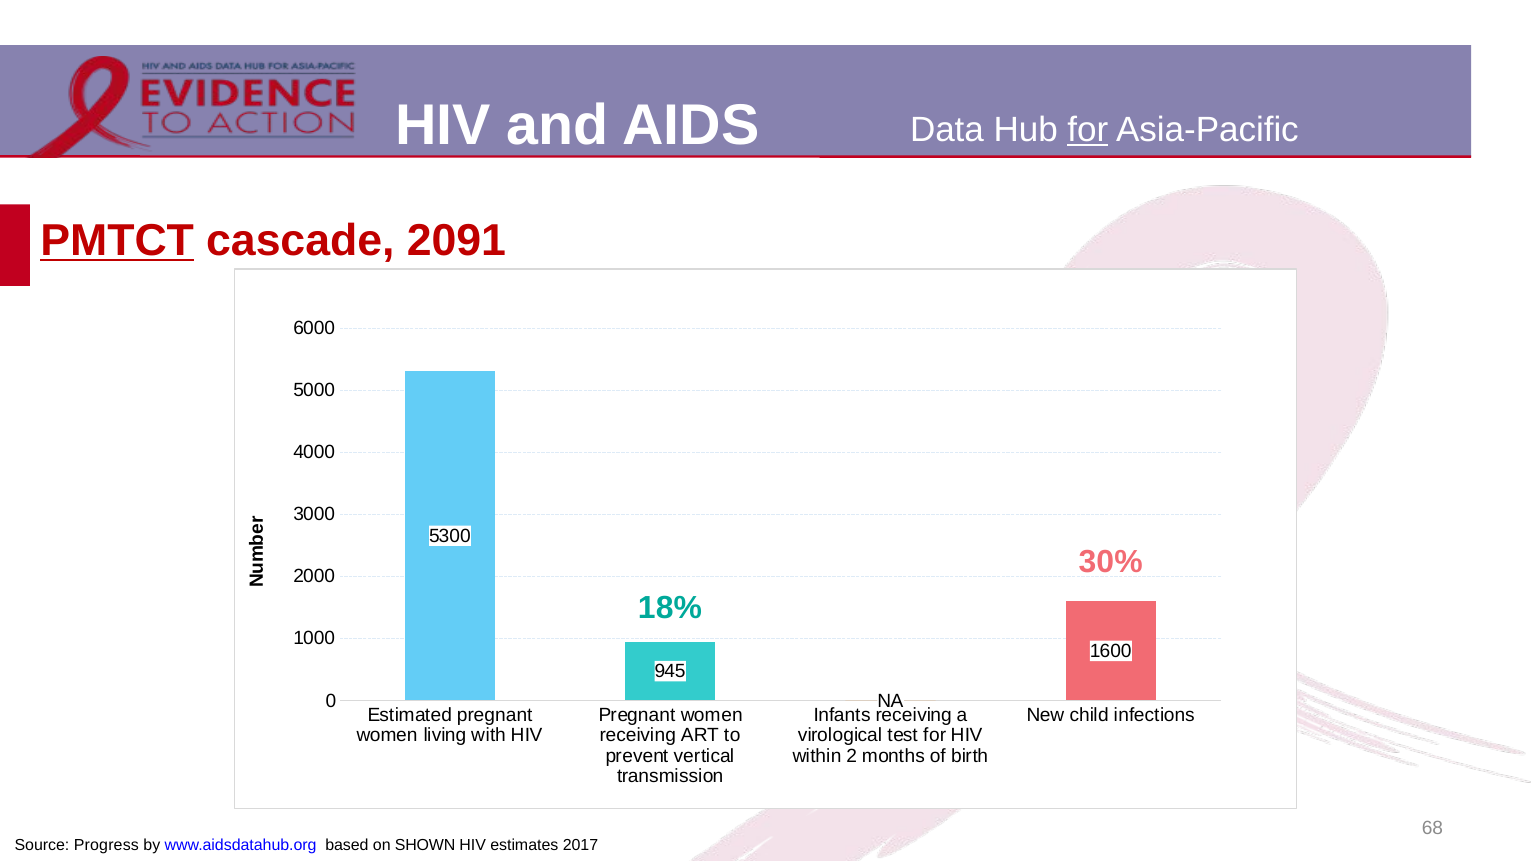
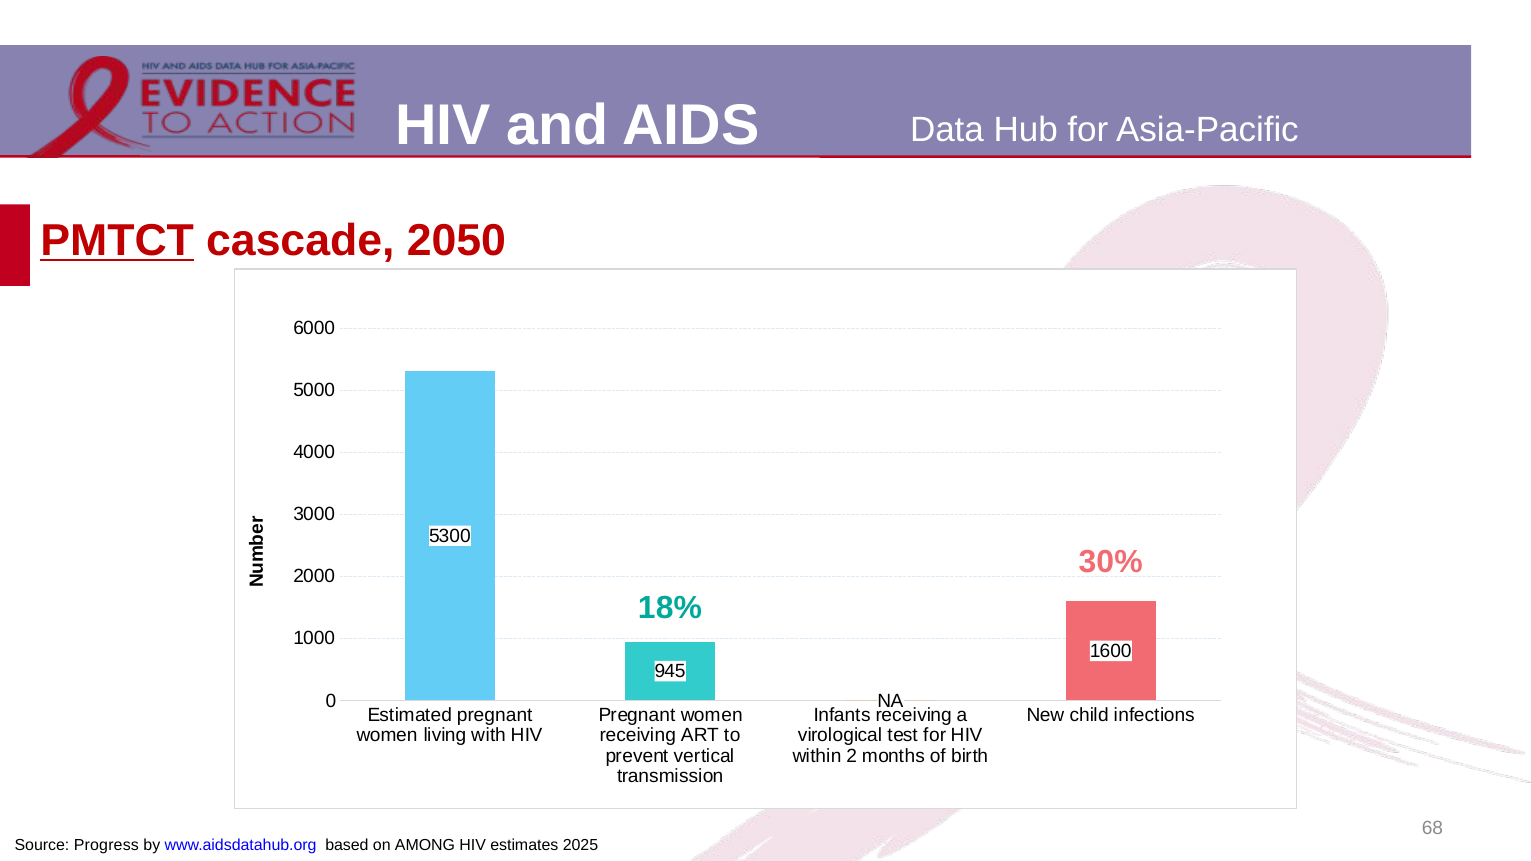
for underline: present -> none (1088, 130)
2091: 2091 -> 2050 (456, 241)
SHOWN: SHOWN -> AMONG (425, 845)
2017: 2017 -> 2025 (580, 845)
